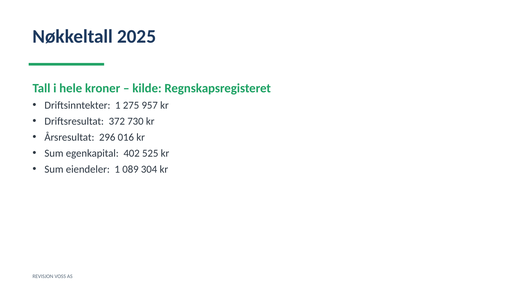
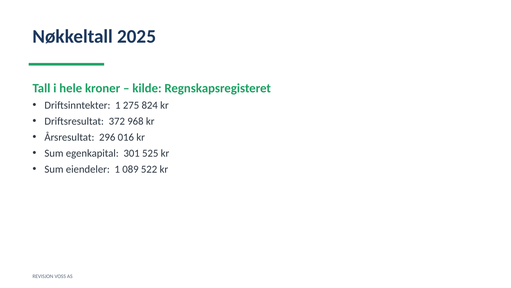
957: 957 -> 824 (150, 105)
730: 730 -> 968 (135, 121)
402: 402 -> 301 (132, 153)
304: 304 -> 522 (149, 169)
